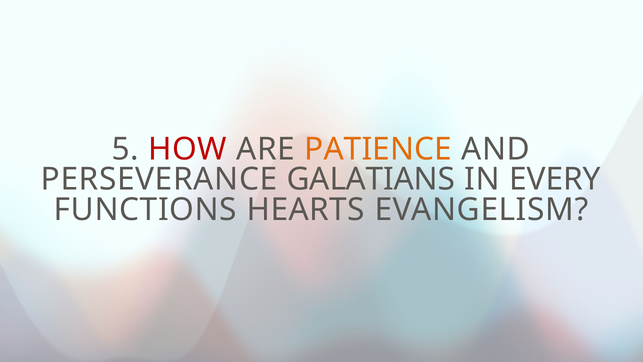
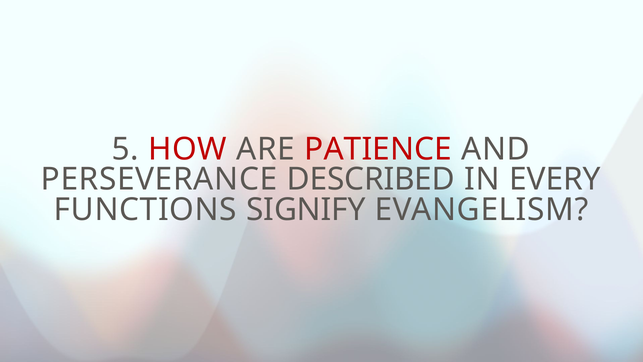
PATIENCE colour: orange -> red (378, 149)
GALATIANS: GALATIANS -> DESCRIBED (371, 179)
HEARTS: HEARTS -> SIGNIFY (306, 210)
